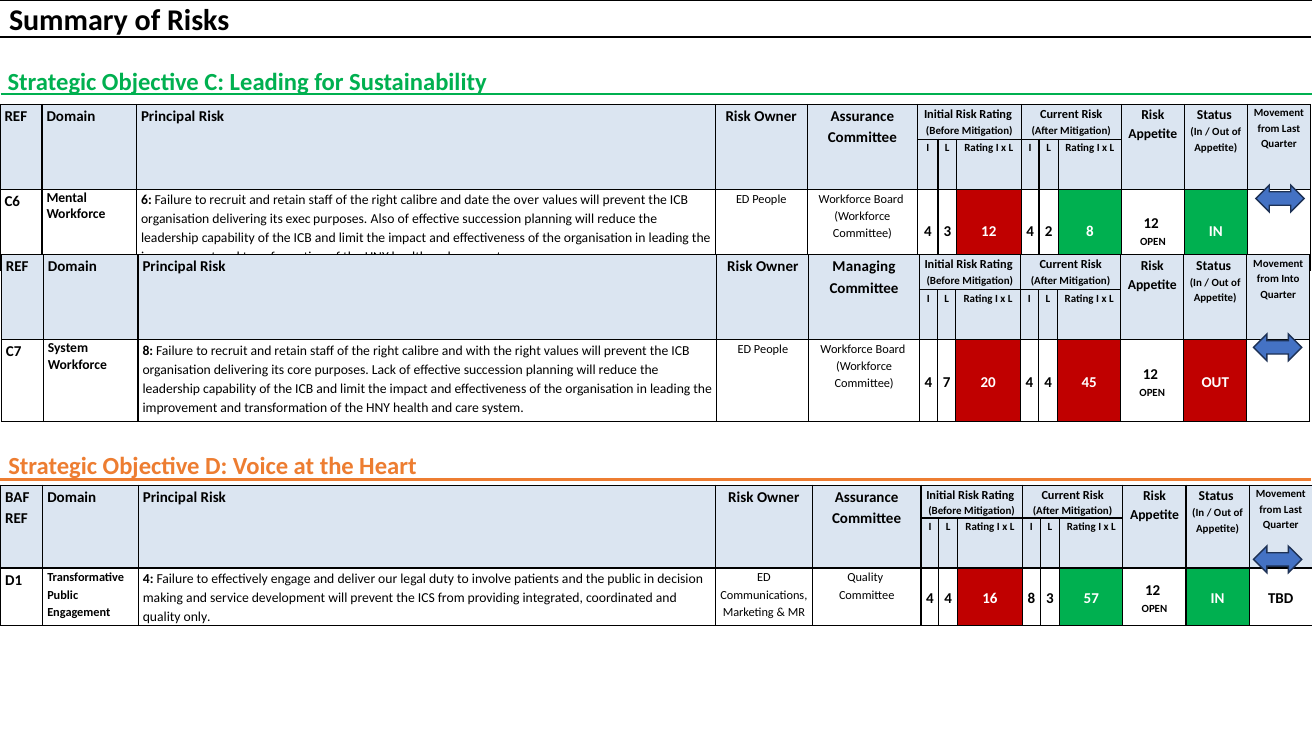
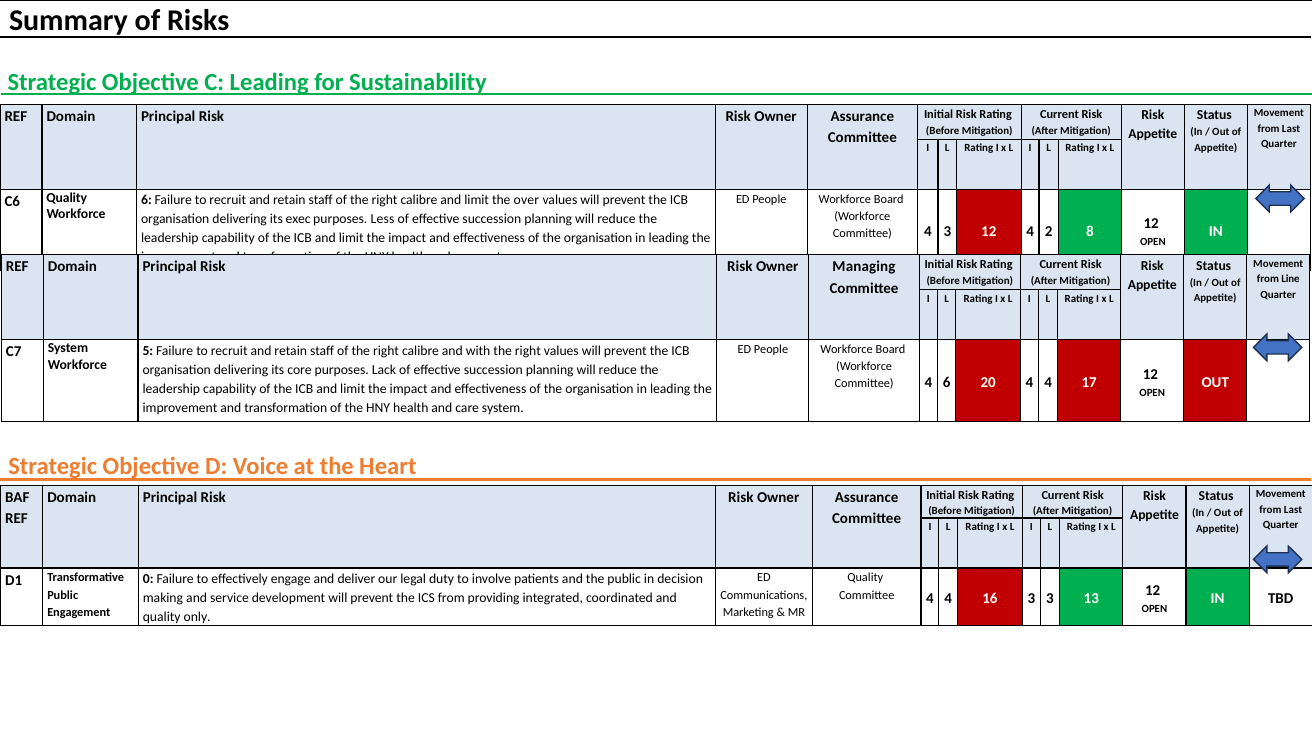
calibre and date: date -> limit (477, 200)
C6 Mental: Mental -> Quality (67, 198)
Also: Also -> Less (383, 219)
Into: Into -> Line (1290, 279)
8: 8 -> 5 (148, 351)
4 7: 7 -> 6 (947, 382)
45: 45 -> 17 (1089, 382)
4: 4 -> 0 (148, 579)
16 8: 8 -> 3 (1031, 598)
57: 57 -> 13 (1091, 598)
